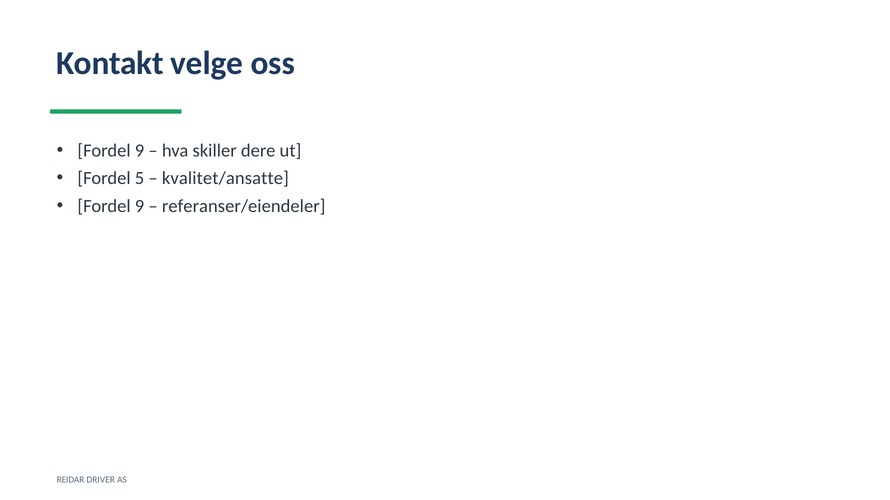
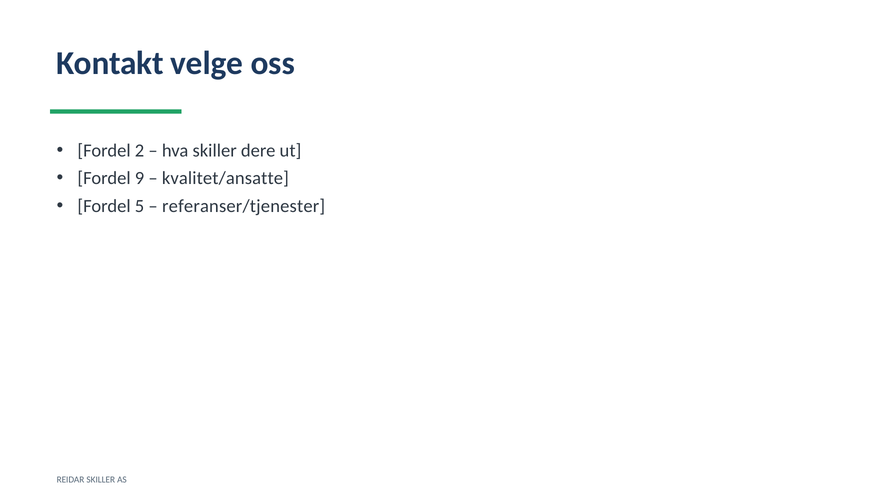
9: 9 -> 2 (140, 151)
5: 5 -> 9 (140, 179)
9: 9 -> 5 (140, 206)
referanser/eiendeler: referanser/eiendeler -> referanser/tjenester (244, 206)
REIDAR DRIVER: DRIVER -> SKILLER (101, 480)
